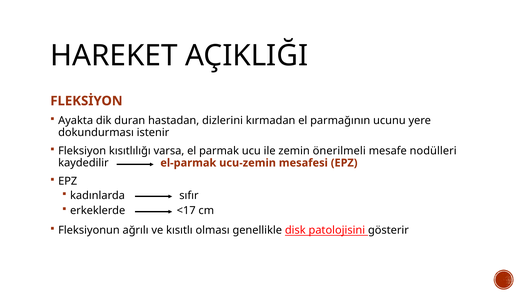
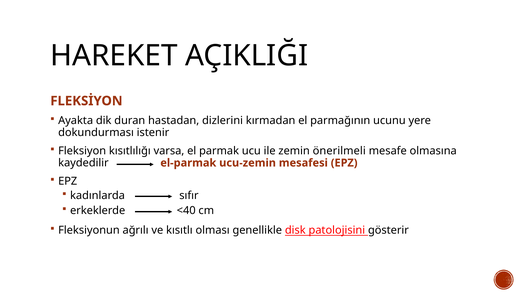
nodülleri: nodülleri -> olmasına (433, 151)
<17: <17 -> <40 (186, 211)
